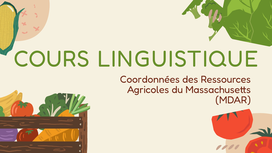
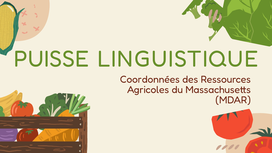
COURS: COURS -> PUISSE (51, 59)
